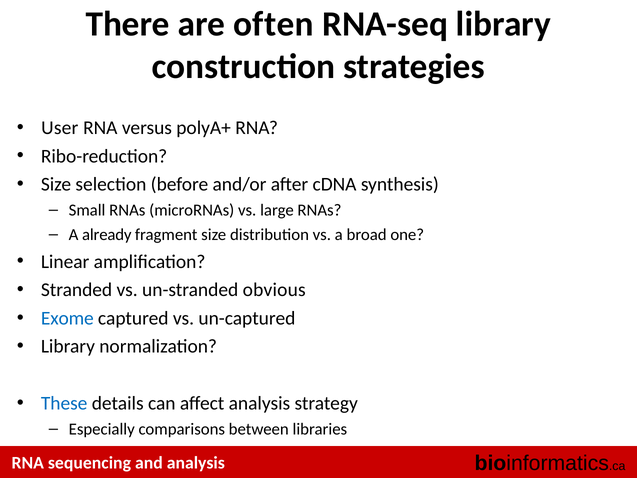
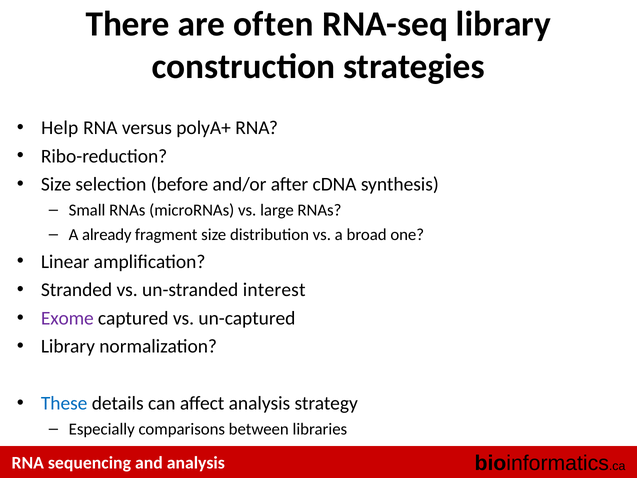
User: User -> Help (60, 128)
obvious: obvious -> interest (274, 290)
Exome colour: blue -> purple (67, 318)
